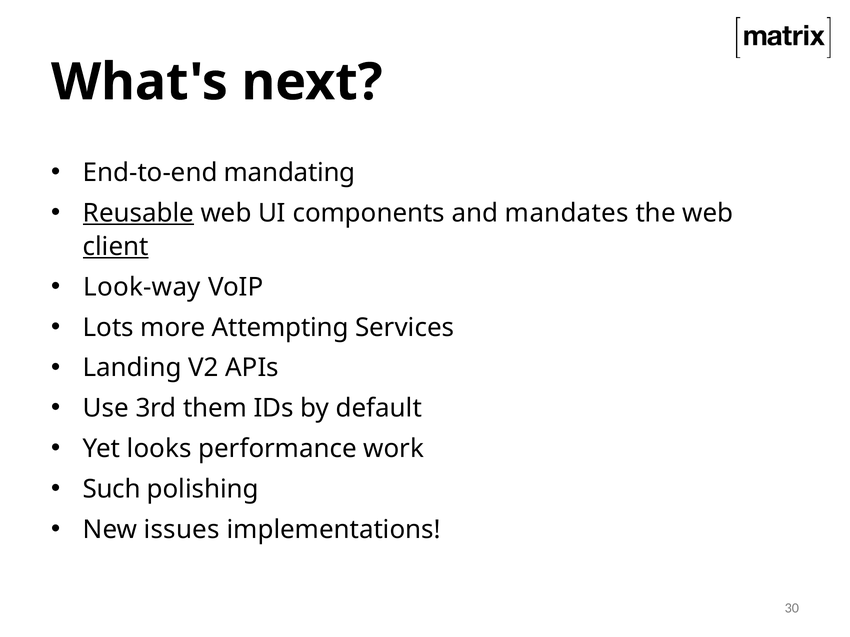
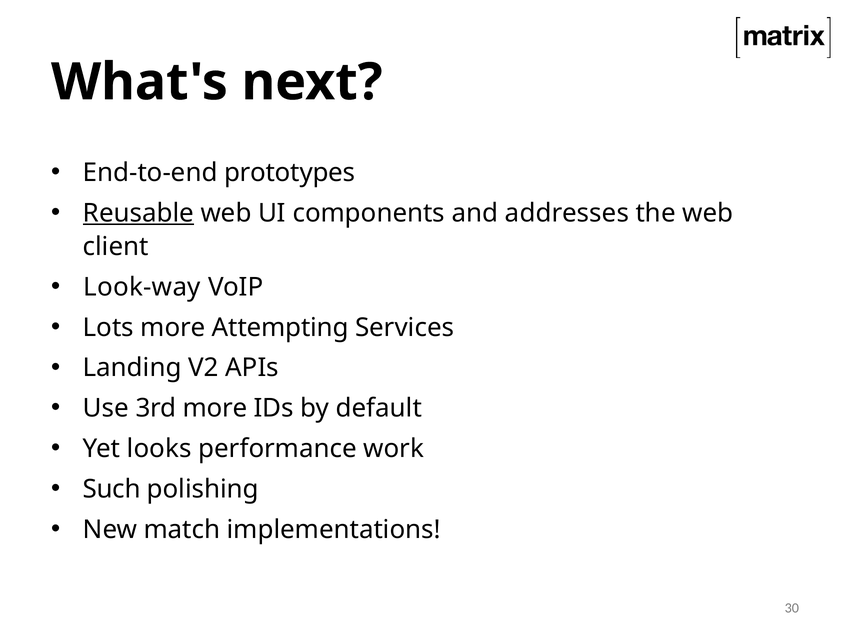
mandating: mandating -> prototypes (290, 173)
mandates: mandates -> addresses (567, 213)
client underline: present -> none (116, 247)
3rd them: them -> more (215, 409)
issues: issues -> match (182, 530)
